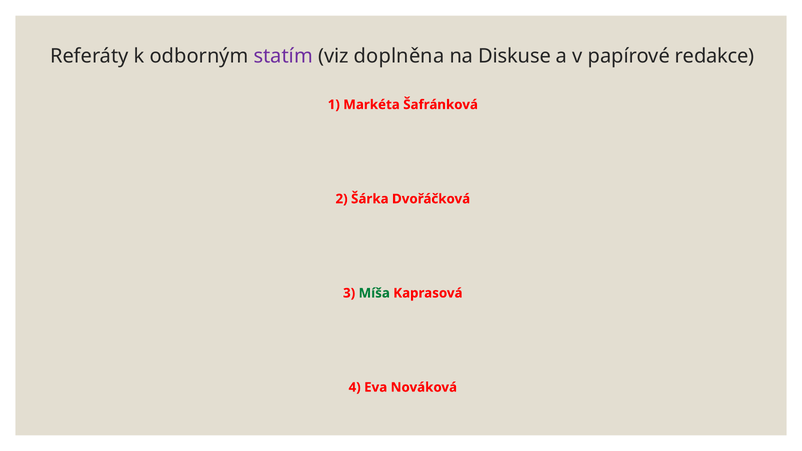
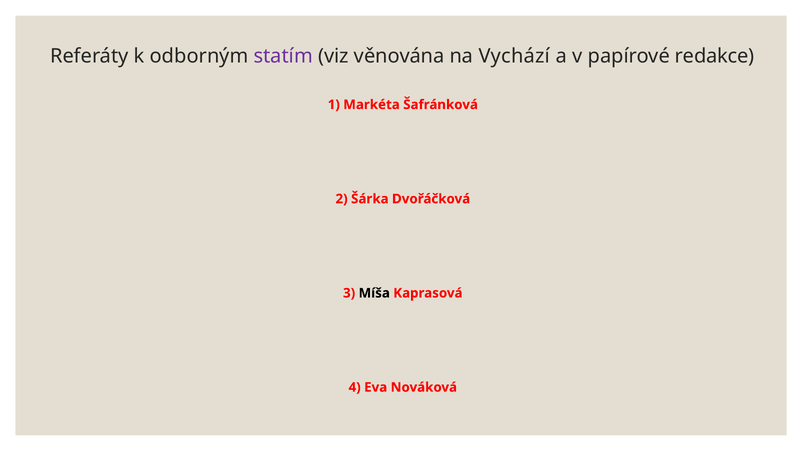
doplněna: doplněna -> věnována (399, 56)
Diskuse: Diskuse -> Vychází (514, 56)
Míša colour: green -> black (374, 293)
